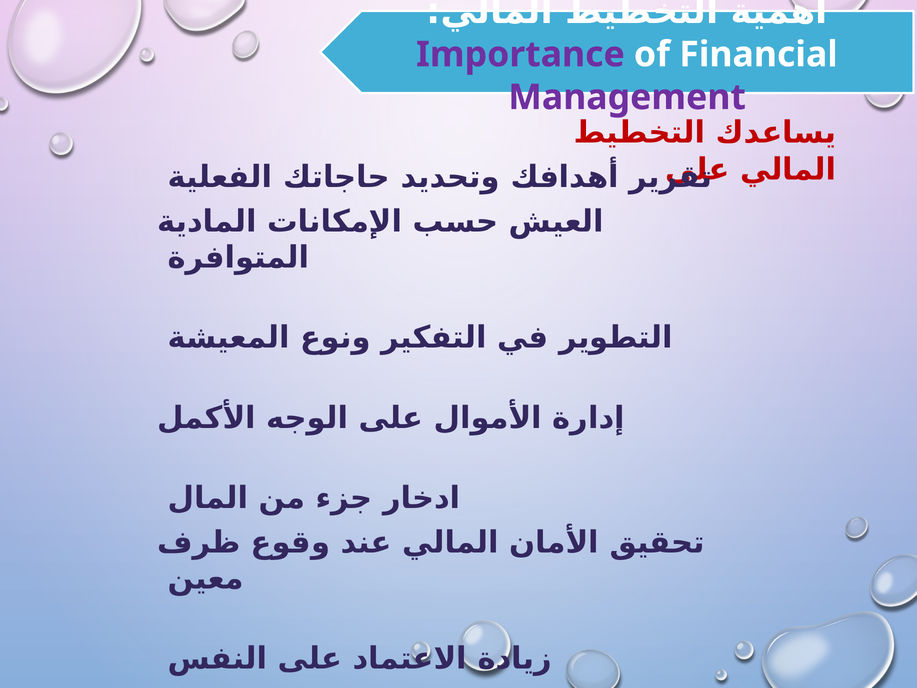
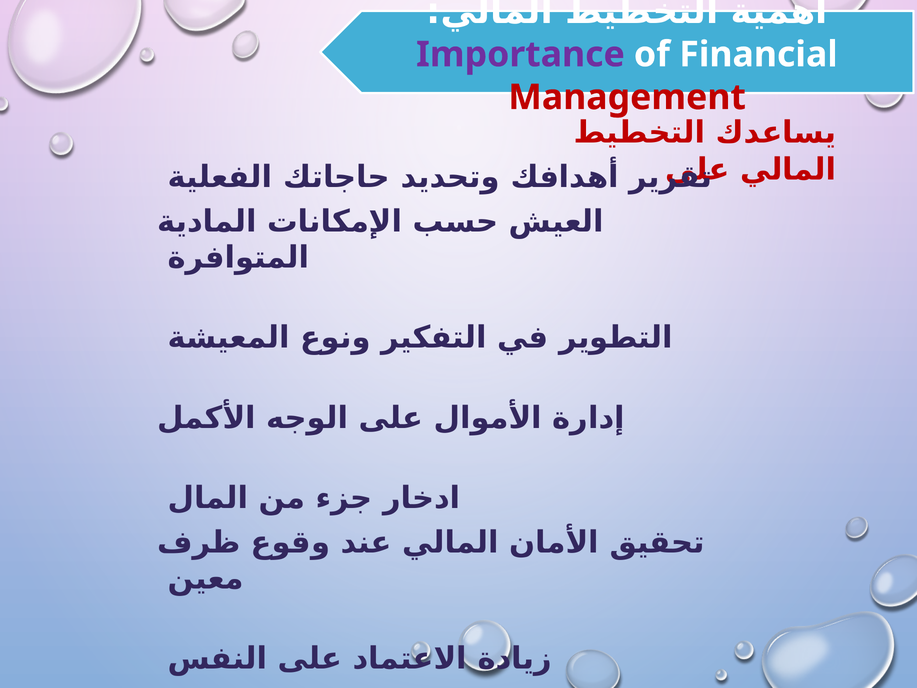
Management colour: purple -> red (627, 97)
